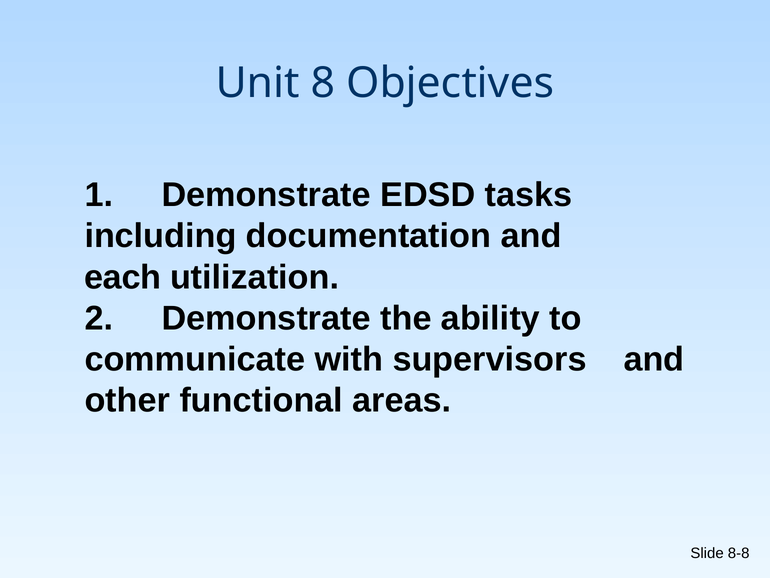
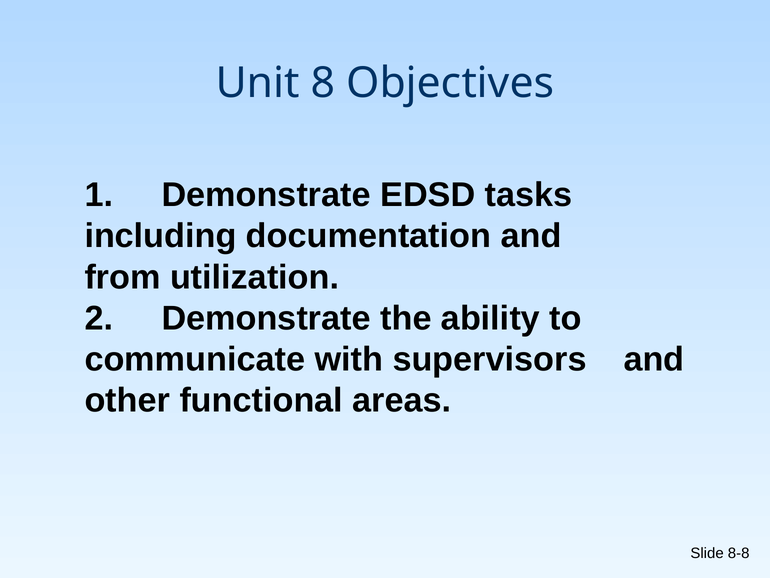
each: each -> from (123, 277)
